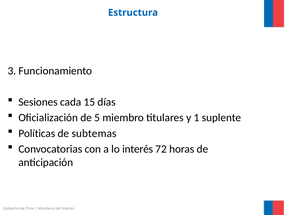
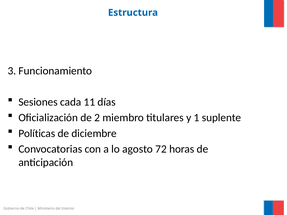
15: 15 -> 11 (89, 102)
5: 5 -> 2 (97, 118)
subtemas: subtemas -> diciembre (94, 133)
interés: interés -> agosto (138, 149)
